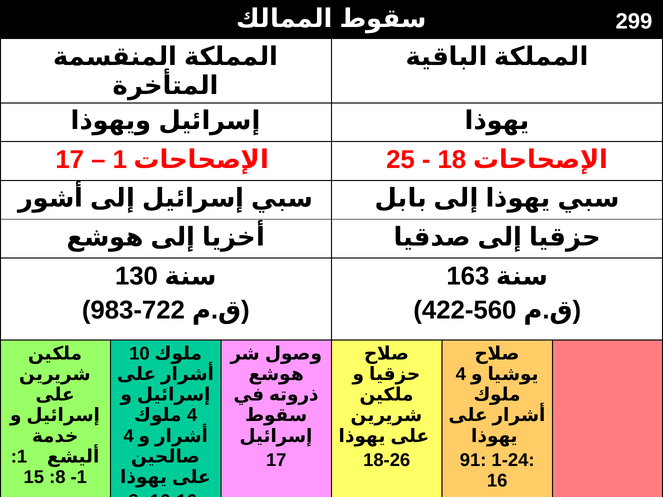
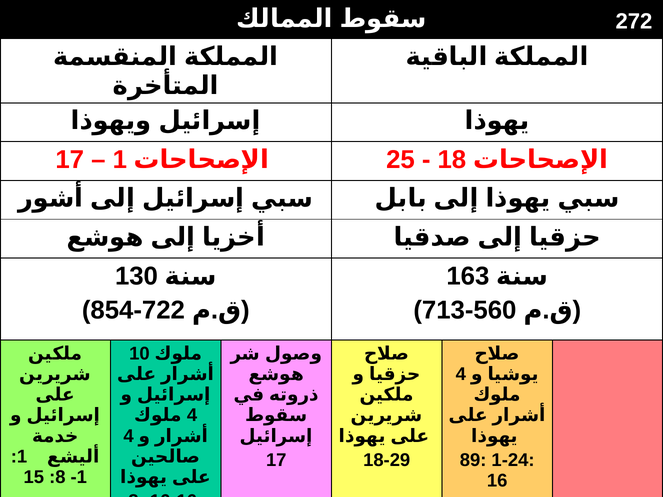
299: 299 -> 272 (634, 21)
983-722: 983-722 -> 854-722 (133, 310)
422-560: 422-560 -> 713-560 (465, 310)
18-26: 18-26 -> 18-29 (387, 460)
91: 91 -> 89 (473, 460)
